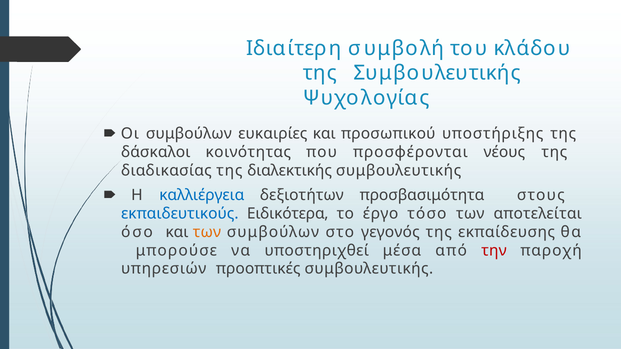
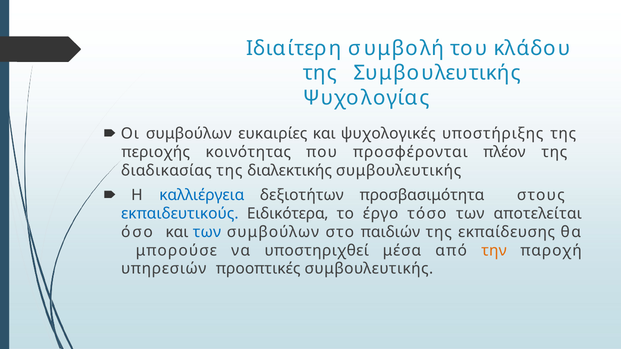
προσωπικού: προσωπικού -> ψυχολογικές (388, 133)
δάσκαλοι: δάσκαλοι -> περιοχής (156, 152)
νέους: νέους -> πλέον (504, 152)
των colour: orange -> blue (207, 232)
γεγονός: γεγονός -> παιδιών (391, 232)
την colour: red -> orange (494, 251)
